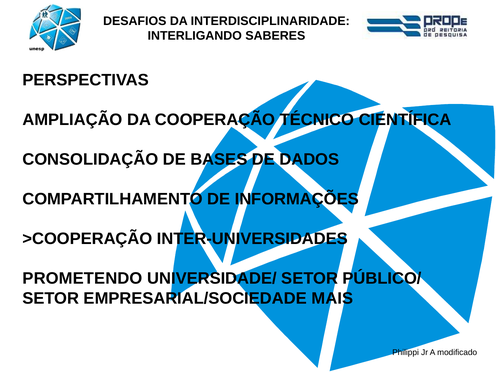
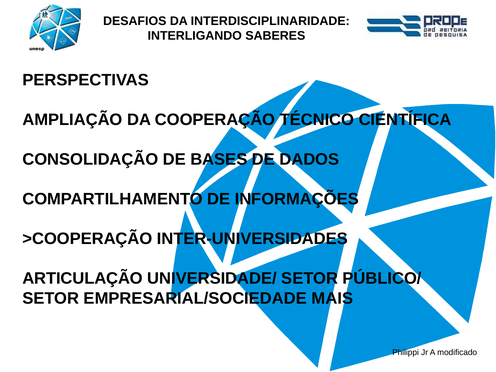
PROMETENDO: PROMETENDO -> ARTICULAÇÃO (83, 278)
